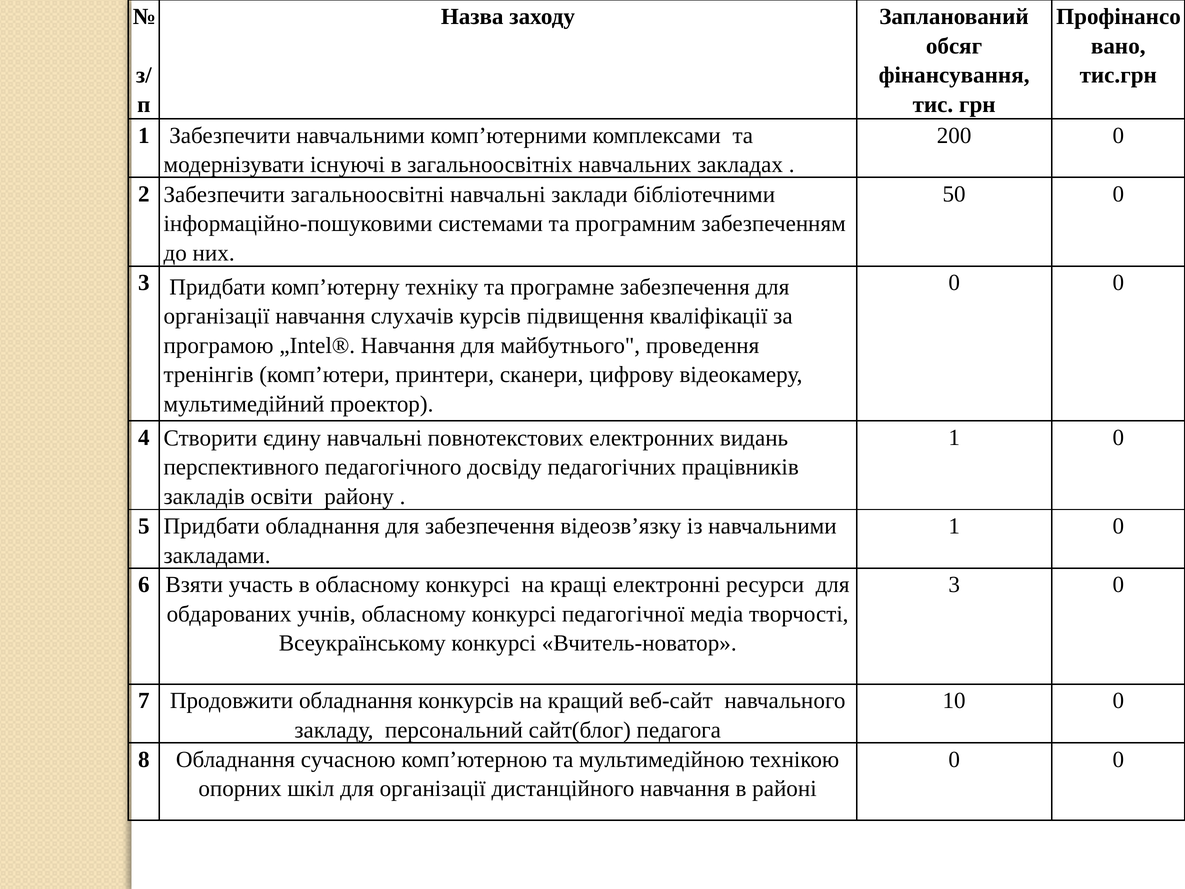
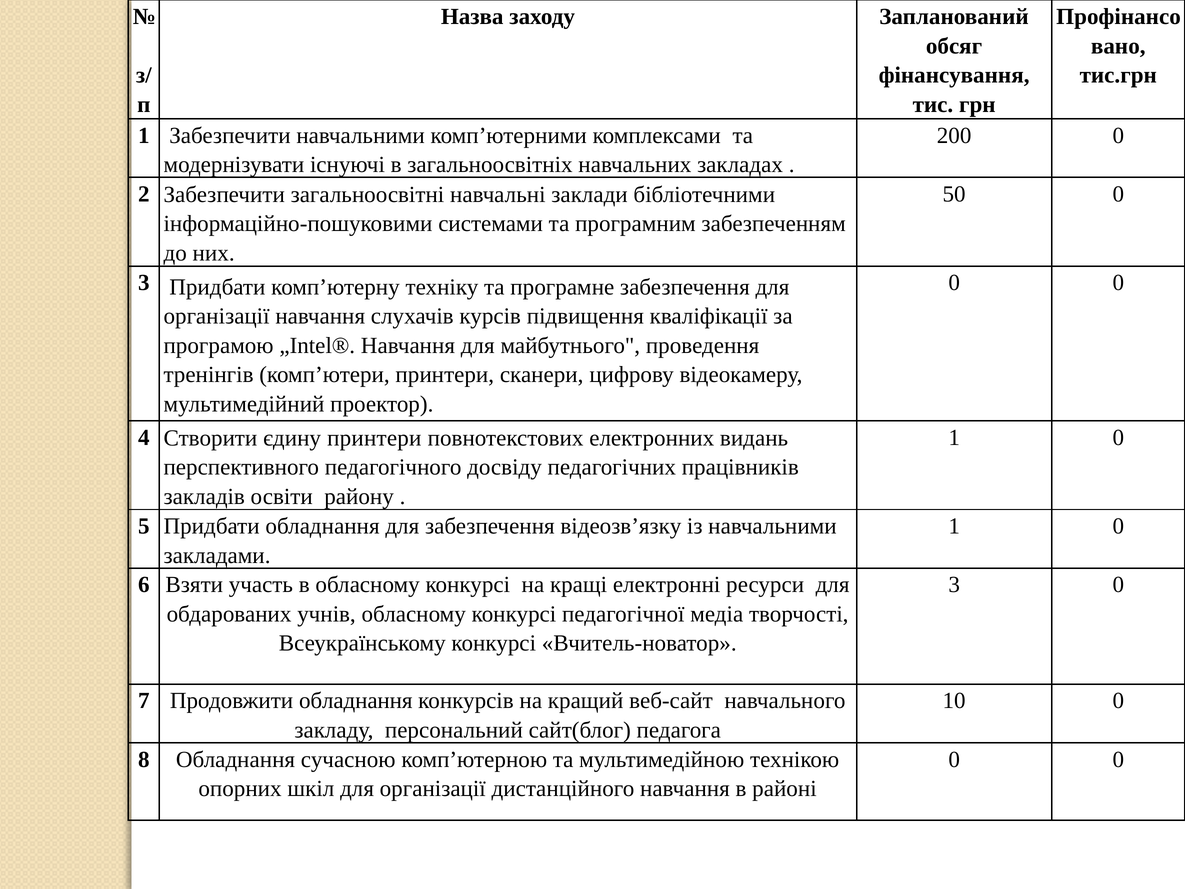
єдину навчальні: навчальні -> принтери (374, 438)
